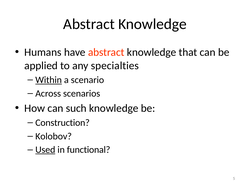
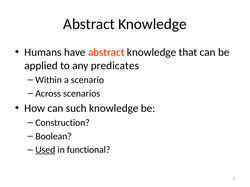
specialties: specialties -> predicates (115, 66)
Within underline: present -> none (49, 80)
Kolobov: Kolobov -> Boolean (54, 137)
